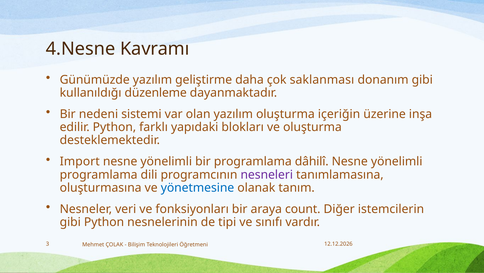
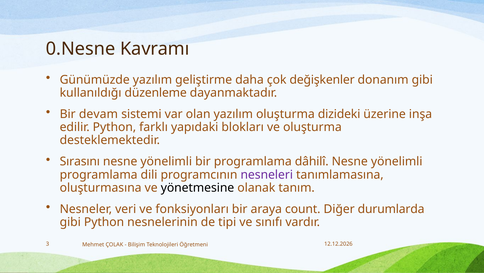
4.Nesne: 4.Nesne -> 0.Nesne (81, 49)
saklanması: saklanması -> değişkenler (322, 79)
nedeni: nedeni -> devam (98, 114)
içeriğin: içeriğin -> dizideki (339, 114)
Import: Import -> Sırasını (80, 161)
yönetmesine colour: blue -> black (197, 187)
istemcilerin: istemcilerin -> durumlarda (391, 208)
